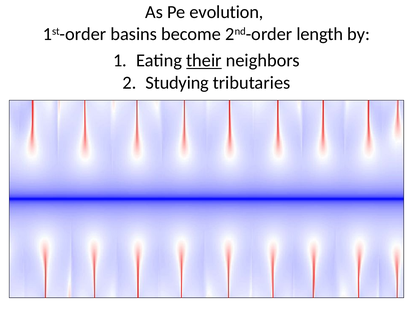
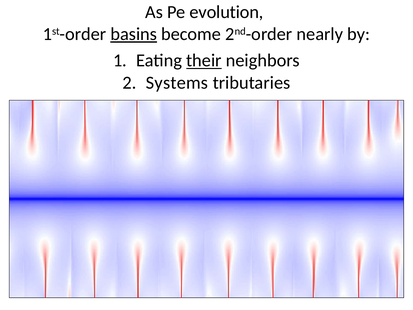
basins underline: none -> present (134, 34)
length: length -> nearly (320, 34)
Studying: Studying -> Systems (177, 83)
